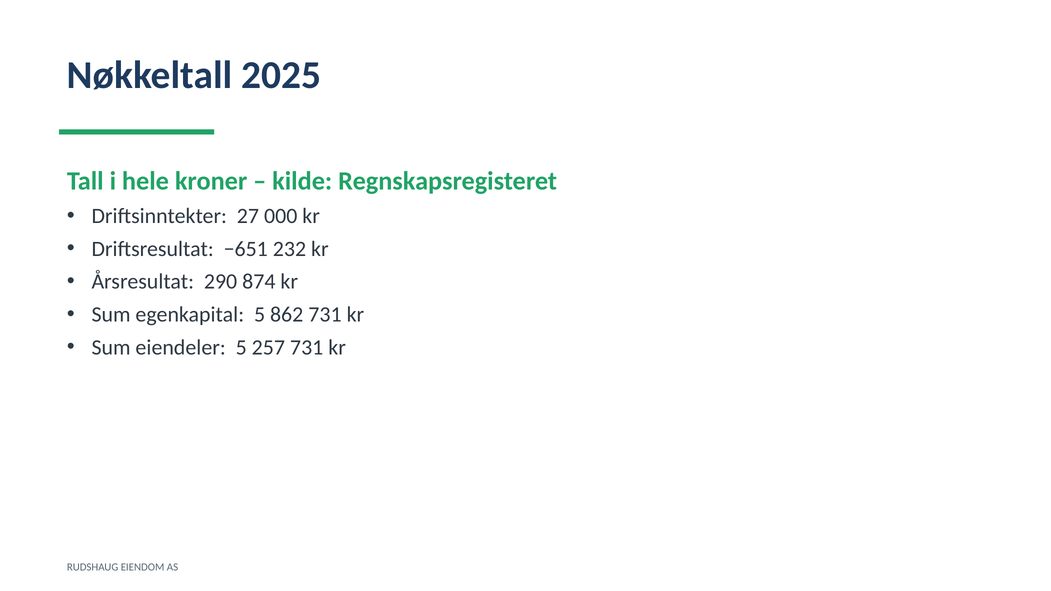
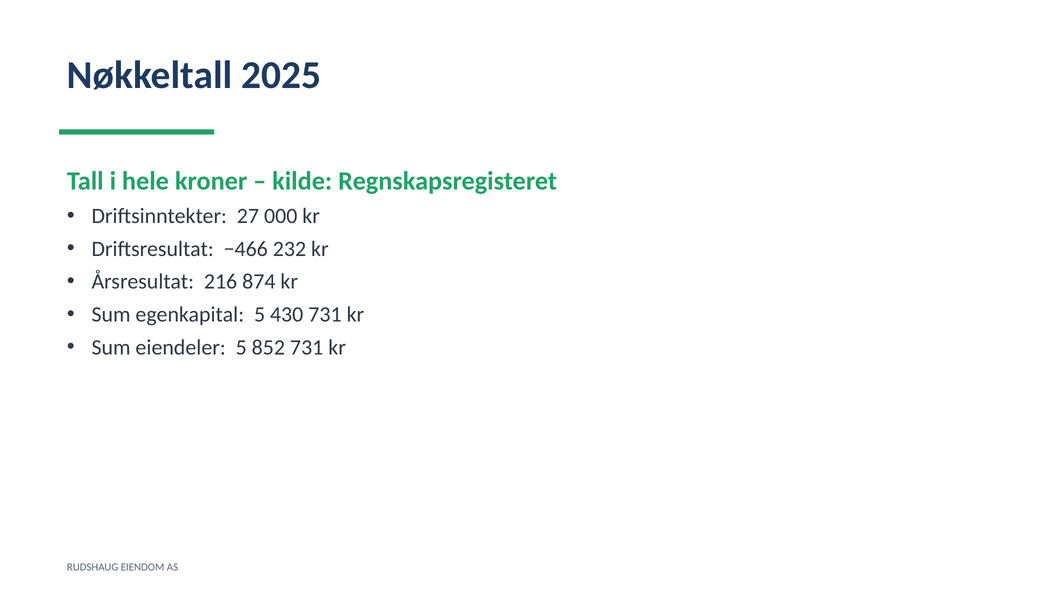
−651: −651 -> −466 (246, 249)
290: 290 -> 216 (221, 282)
862: 862 -> 430 (287, 315)
257: 257 -> 852 (268, 348)
